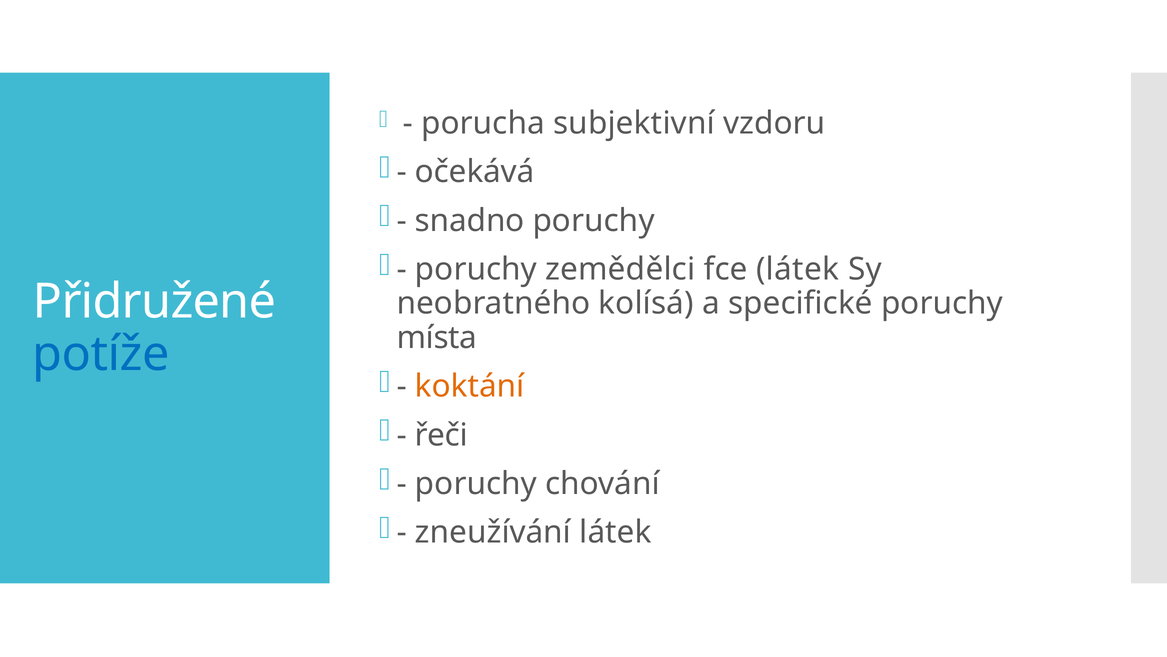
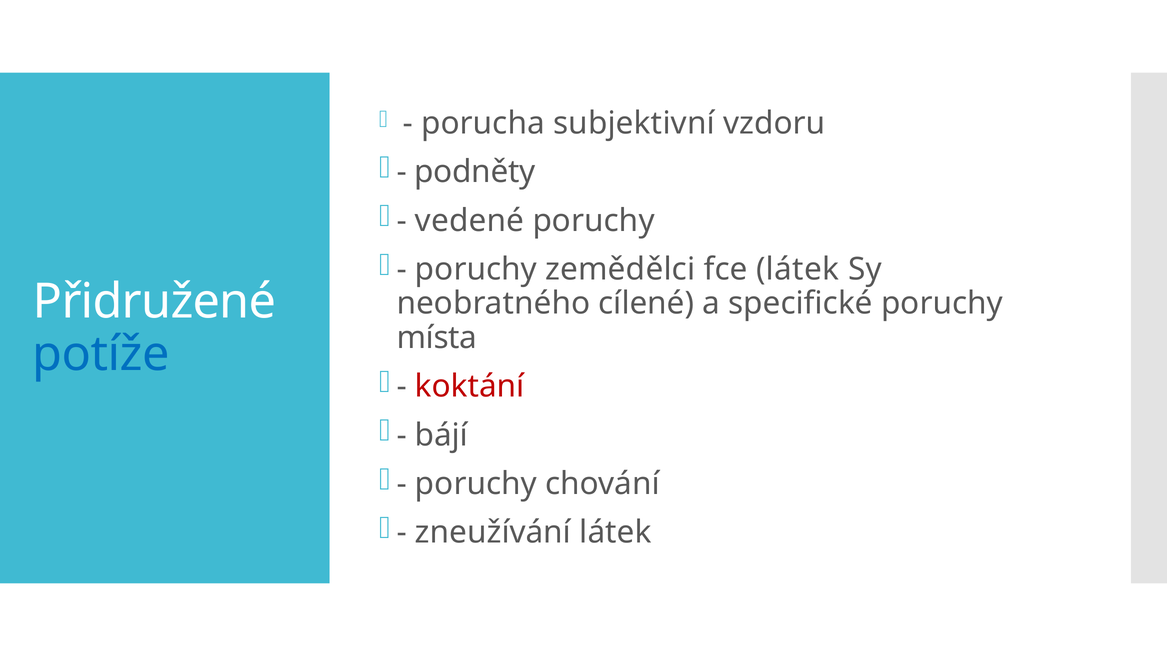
očekává: očekává -> podněty (475, 172)
snadno: snadno -> vedené (470, 220)
kolísá: kolísá -> cílené (646, 303)
koktání colour: orange -> red (470, 386)
řeči: řeči -> bájí (441, 435)
